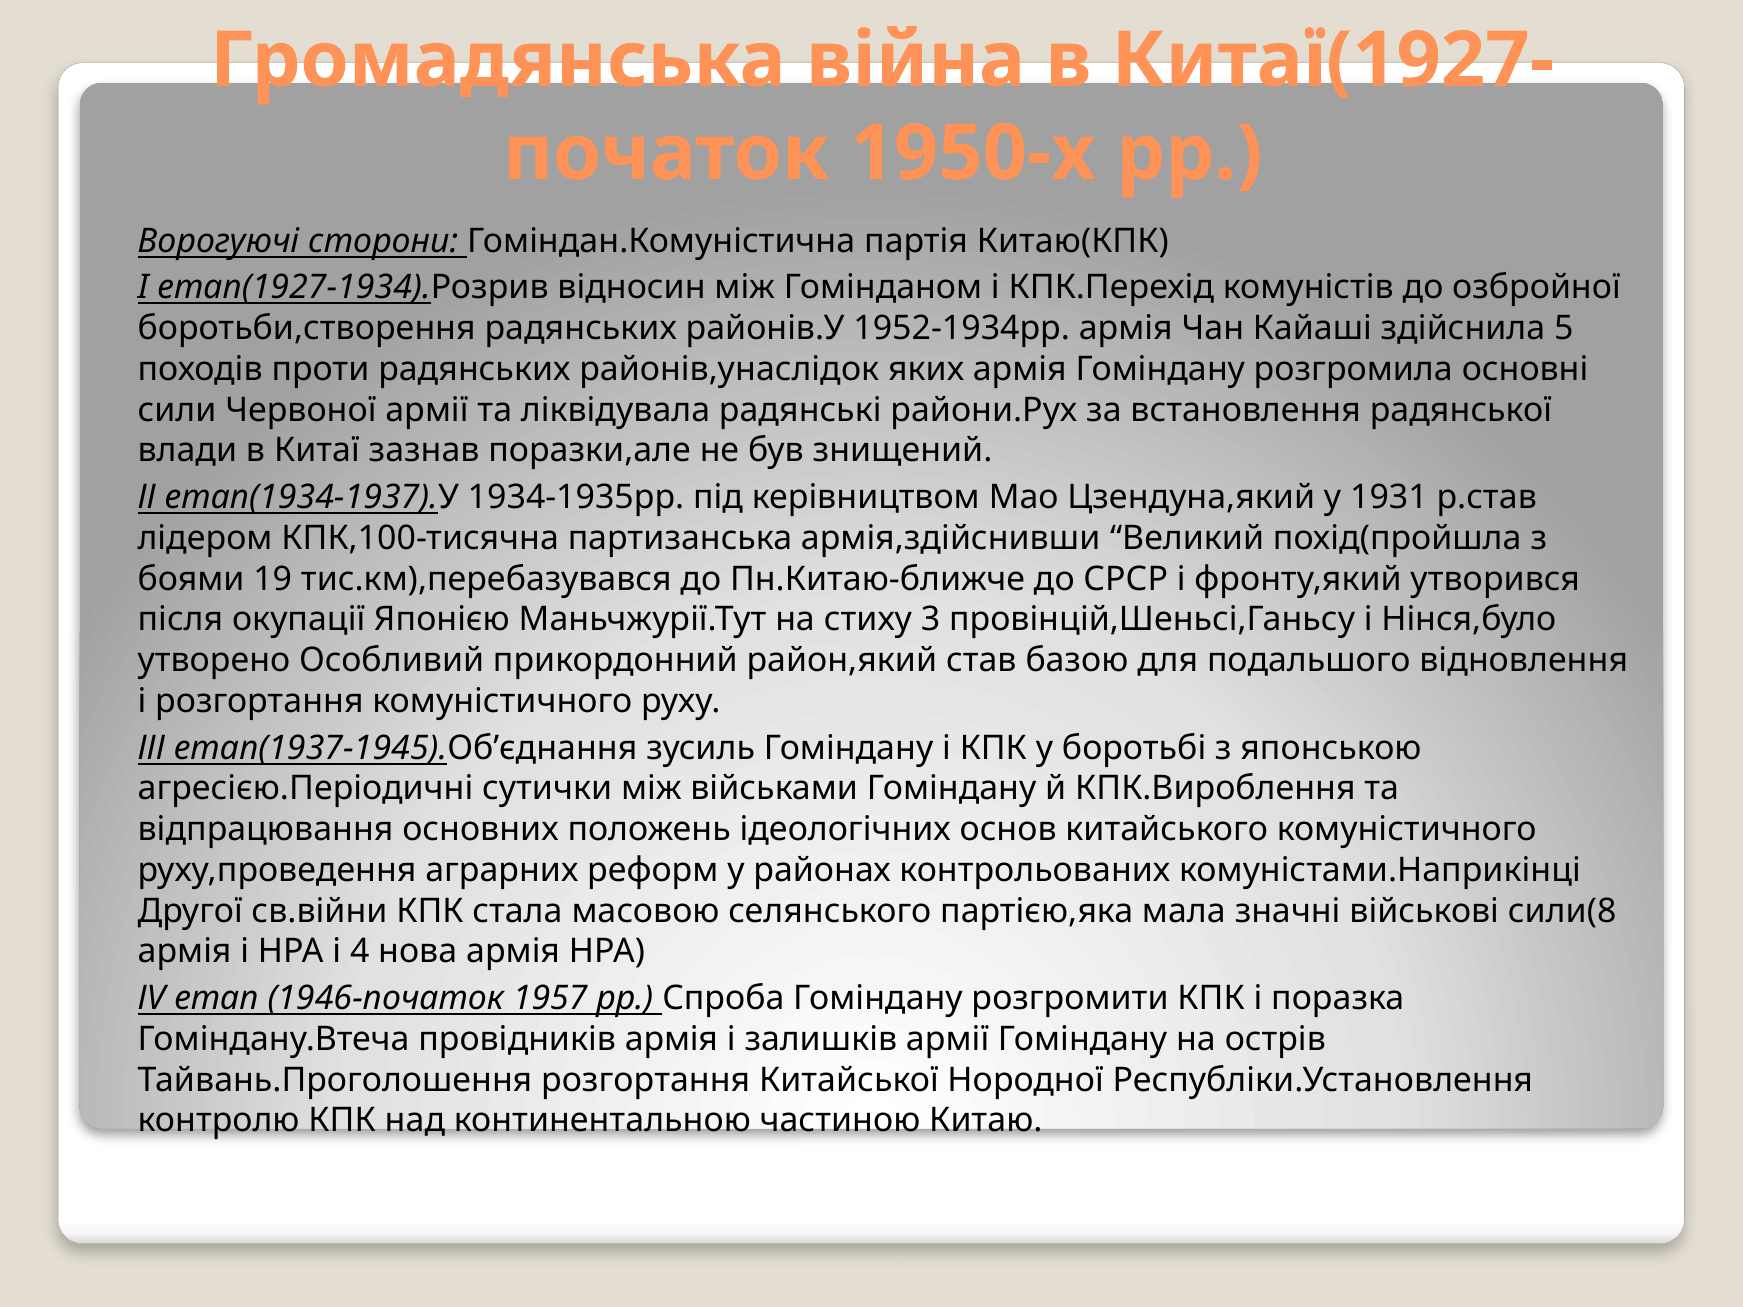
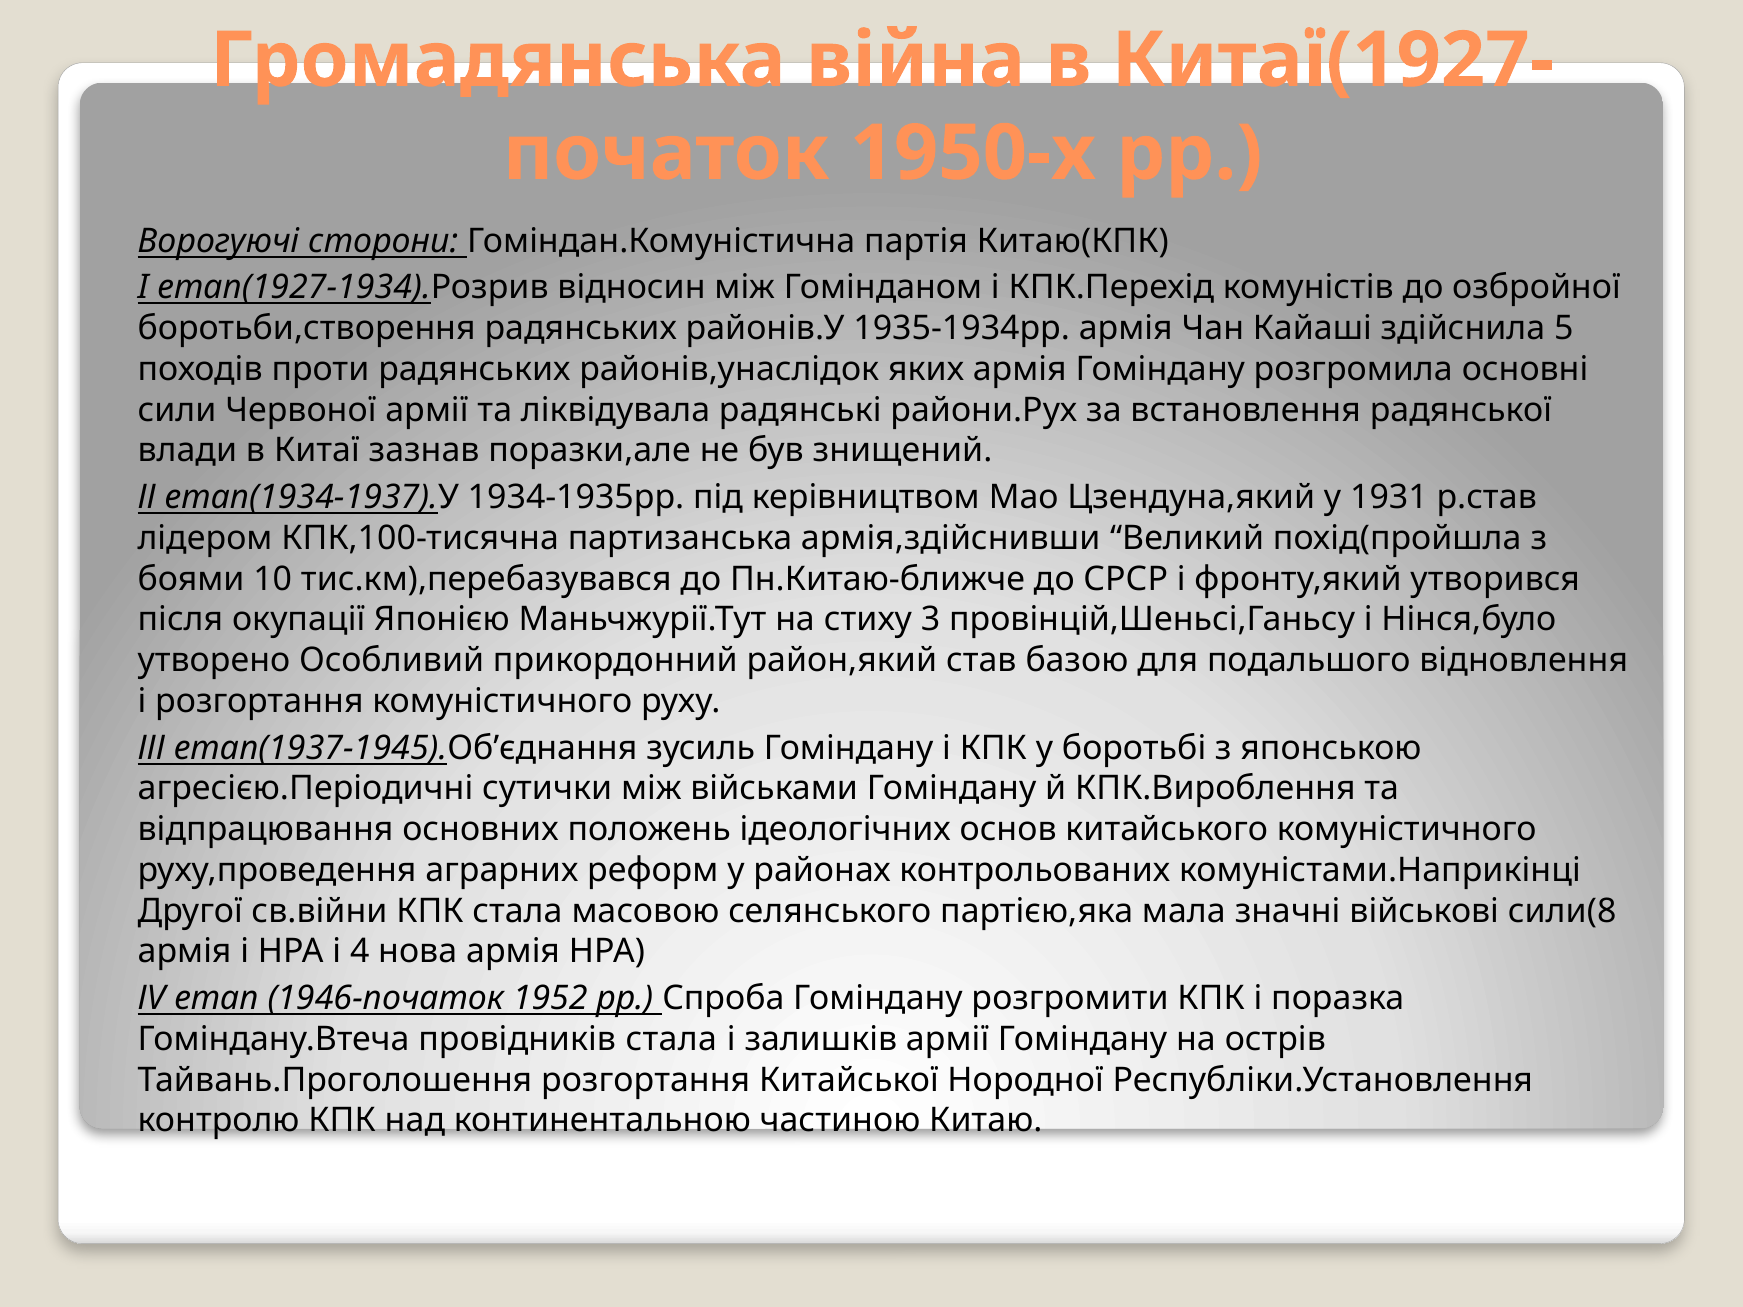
1952-1934рр: 1952-1934рр -> 1935-1934рр (962, 328)
19: 19 -> 10 (273, 579)
1957: 1957 -> 1952 (550, 999)
провідників армія: армія -> стала (671, 1039)
